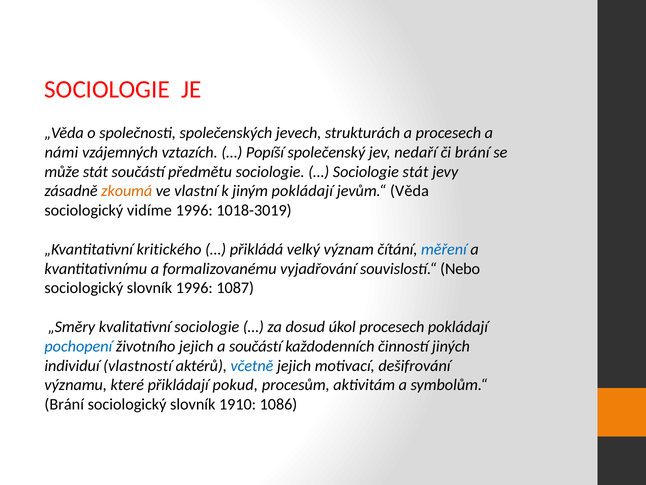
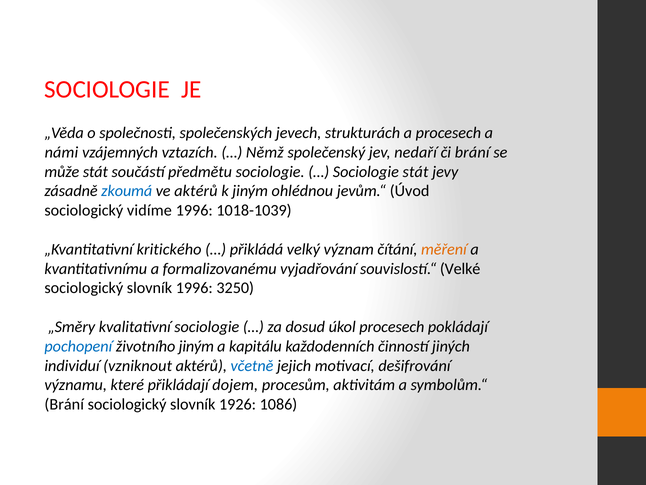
Popíší: Popíší -> Němž (265, 152)
zkoumá colour: orange -> blue (127, 191)
ve vlastní: vlastní -> aktérů (196, 191)
jiným pokládají: pokládají -> ohlédnou (302, 191)
Věda: Věda -> Úvod (410, 191)
1018-3019: 1018-3019 -> 1018-1039 (254, 210)
měření colour: blue -> orange (444, 249)
Nebo: Nebo -> Velké (460, 268)
1087: 1087 -> 3250 (235, 288)
životního jejich: jejich -> jiným (196, 346)
a součástí: součástí -> kapitálu (255, 346)
vlastností: vlastností -> vzniknout (138, 365)
pokud: pokud -> dojem (235, 385)
1910: 1910 -> 1926 (238, 404)
